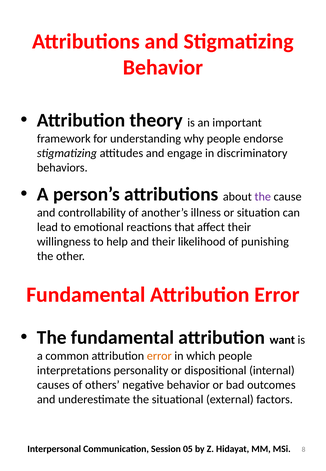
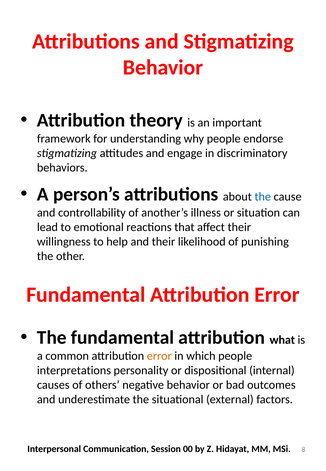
the colour: purple -> blue (263, 197)
want: want -> what (282, 340)
05: 05 -> 00 (188, 449)
